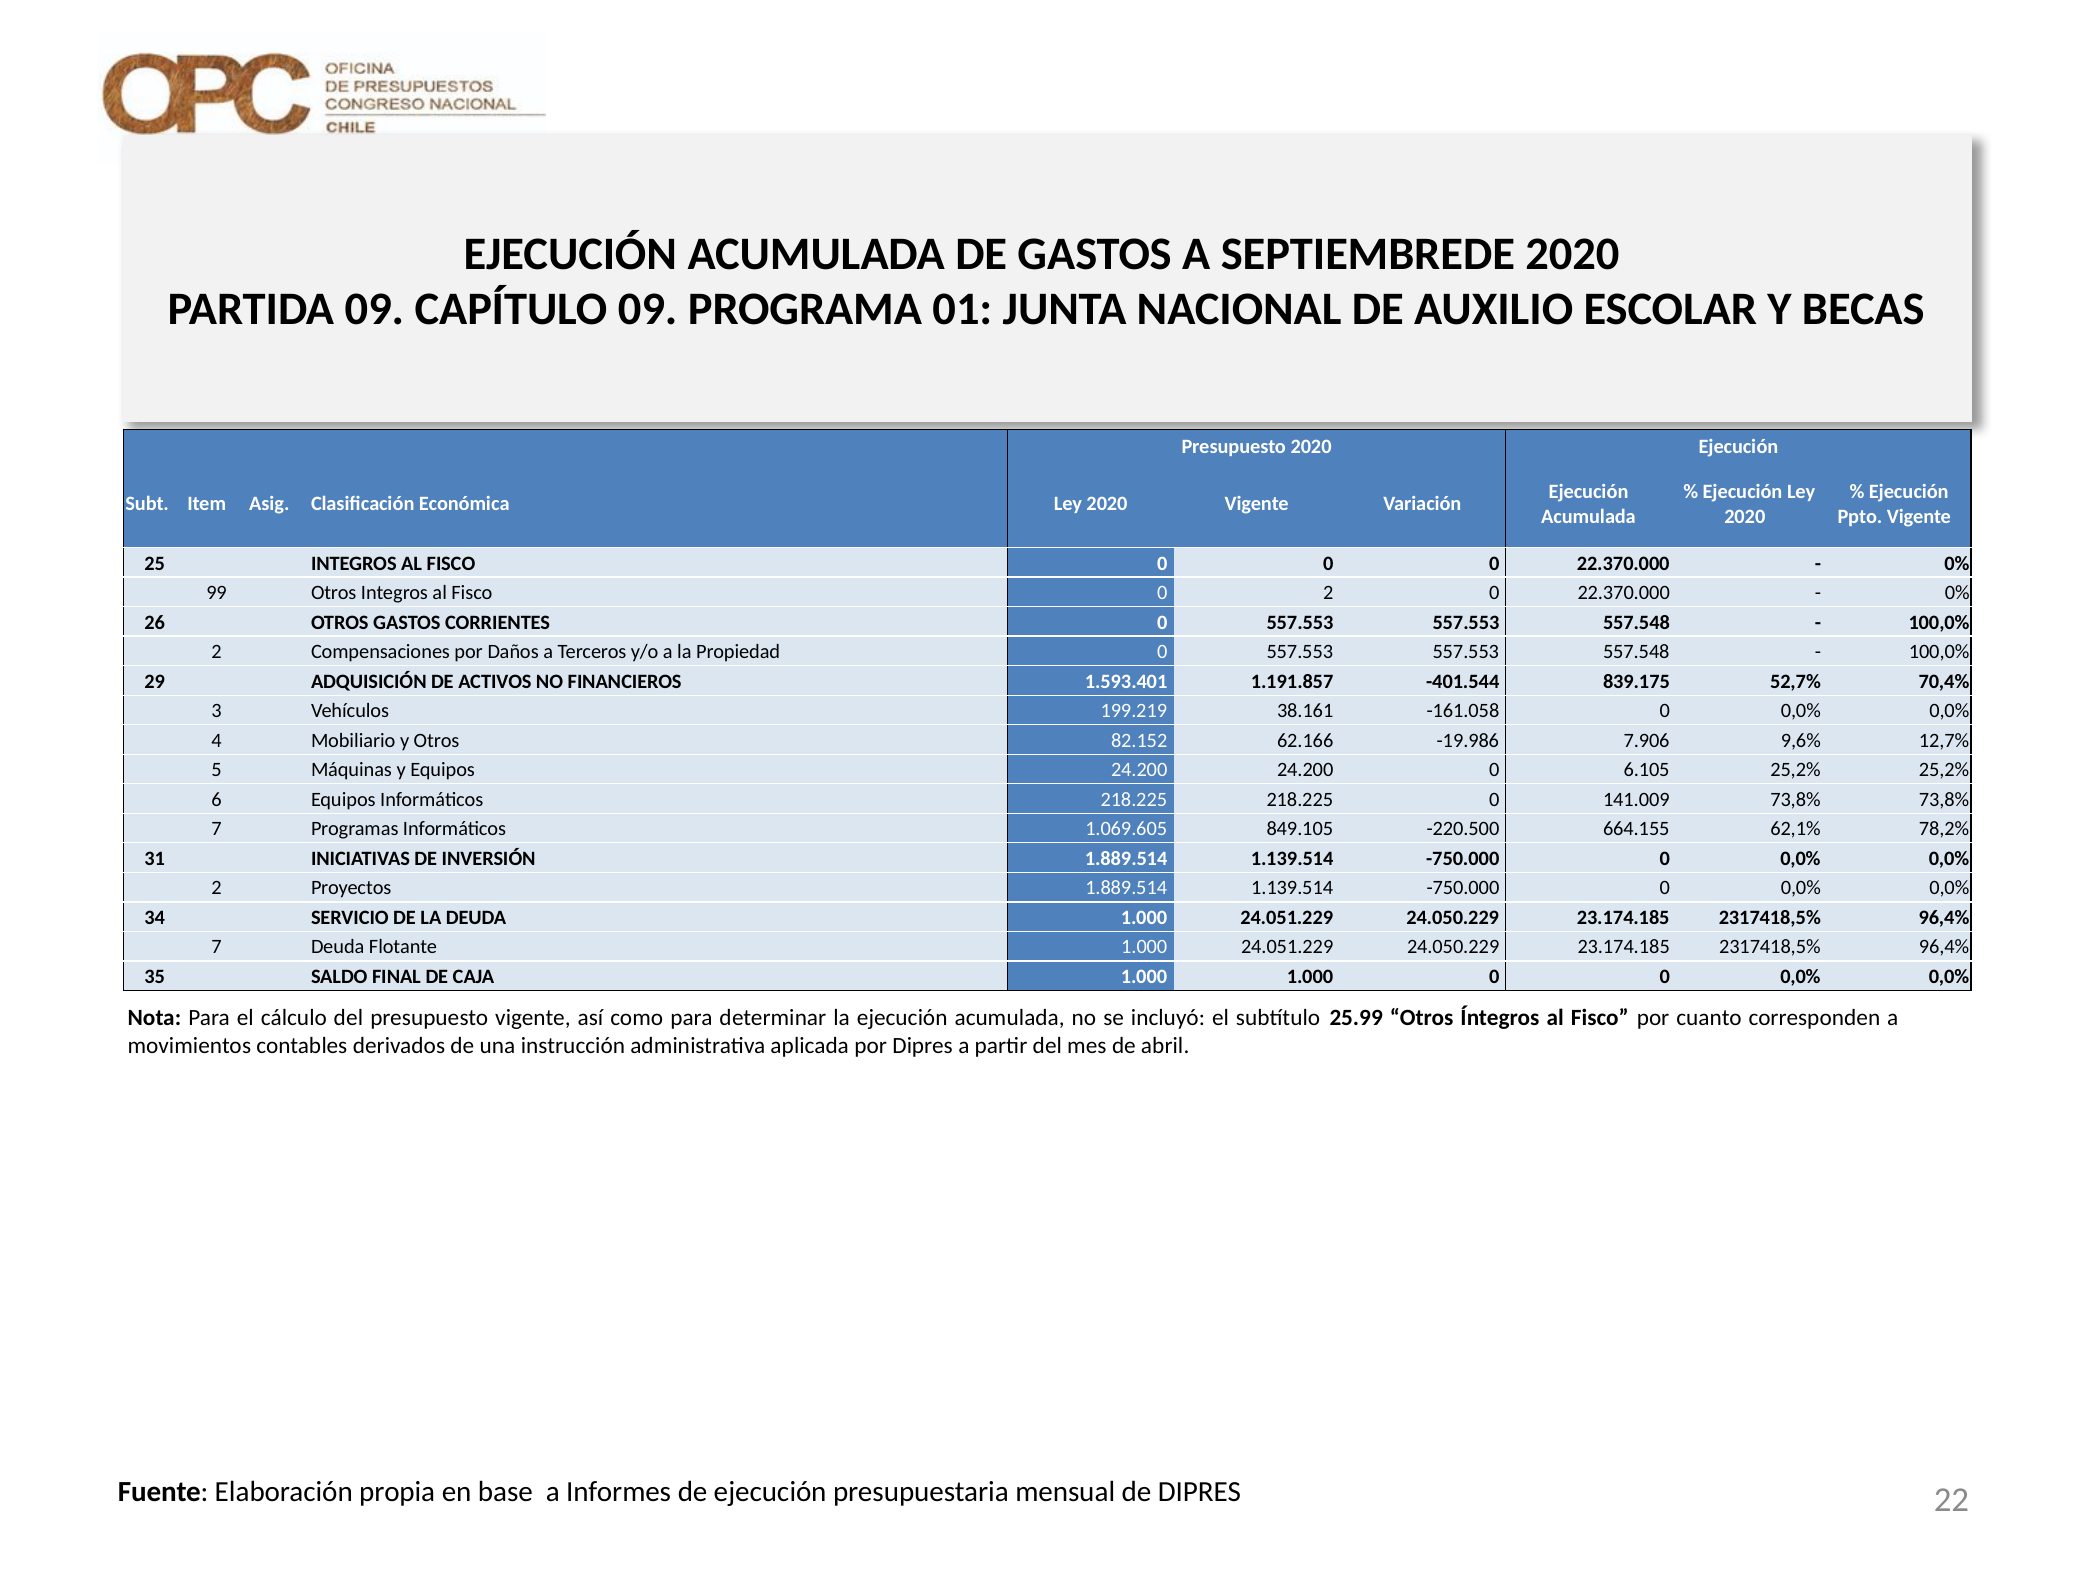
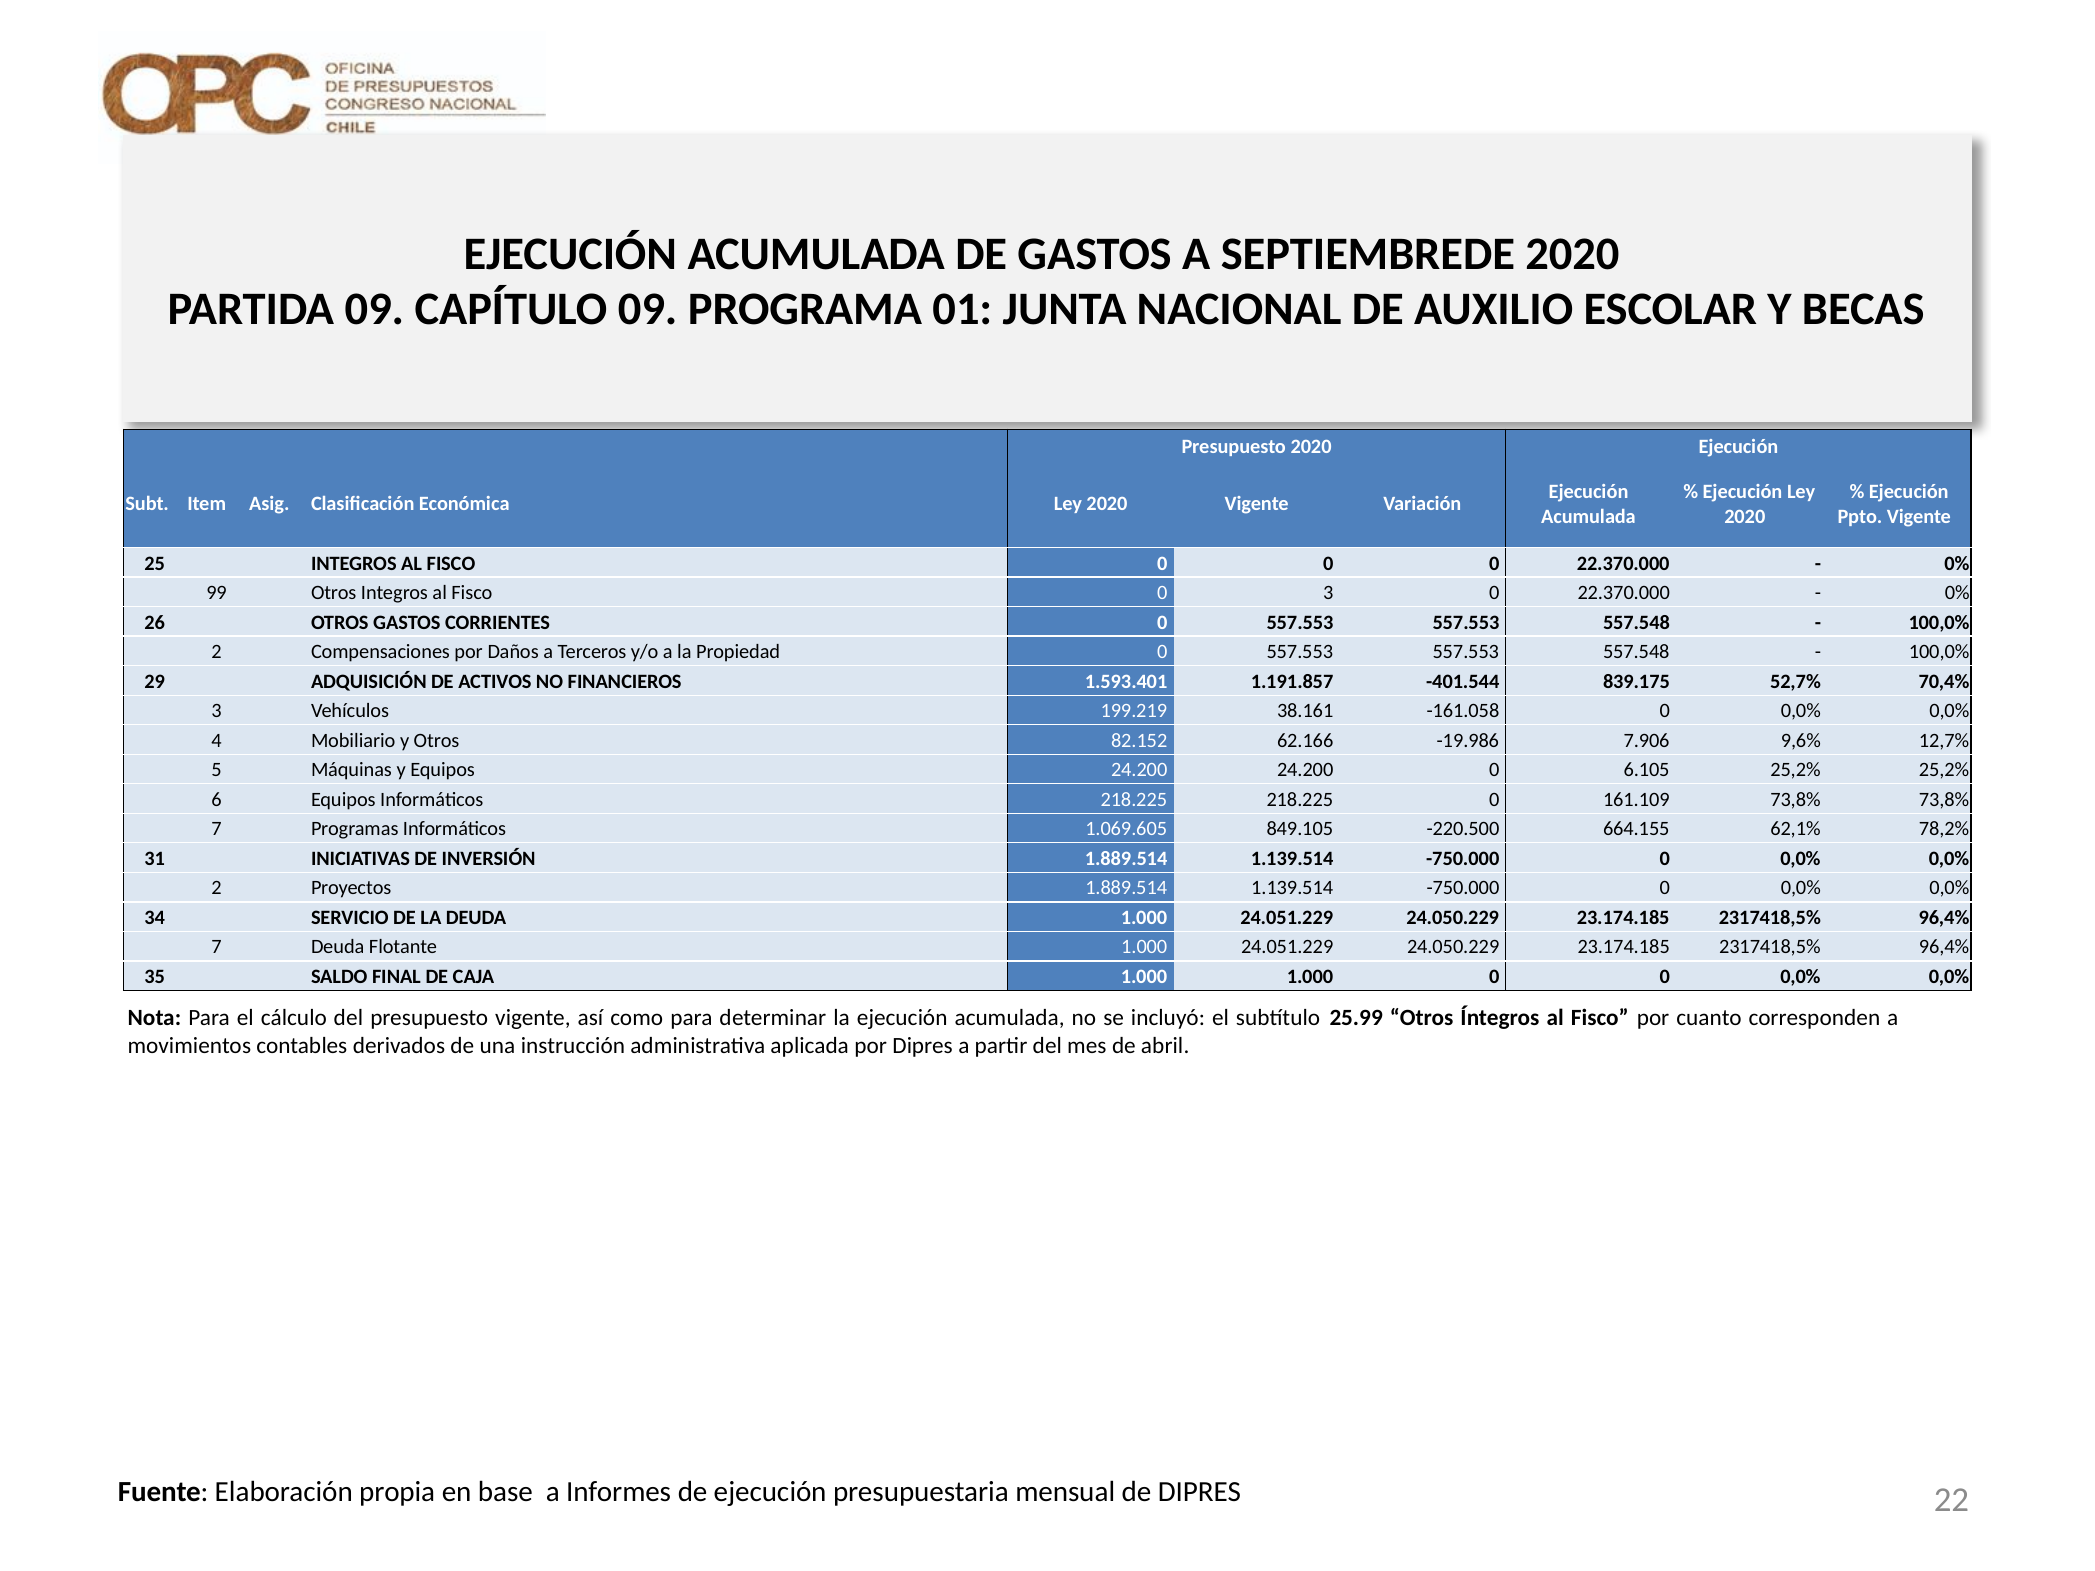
0 2: 2 -> 3 (1328, 593)
141.009: 141.009 -> 161.109 (1636, 800)
